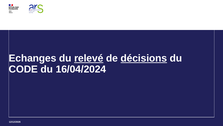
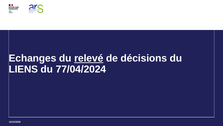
décisions underline: present -> none (144, 58)
CODE: CODE -> LIENS (23, 69)
16/04/2024: 16/04/2024 -> 77/04/2024 (81, 69)
